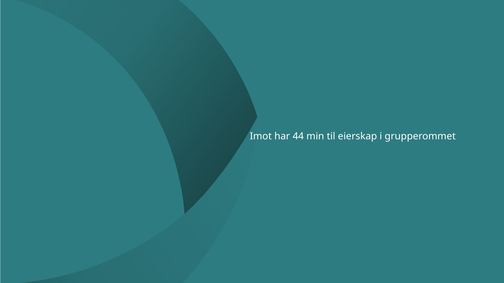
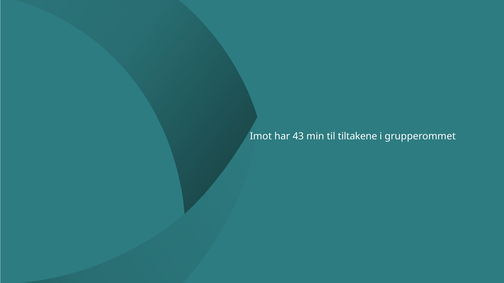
44: 44 -> 43 (298, 136)
eierskap: eierskap -> tiltakene (358, 136)
